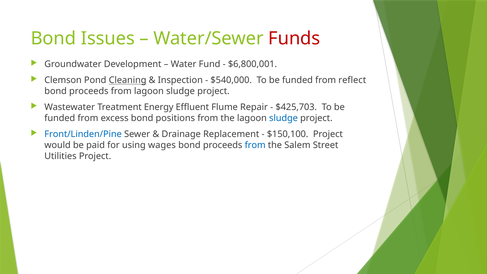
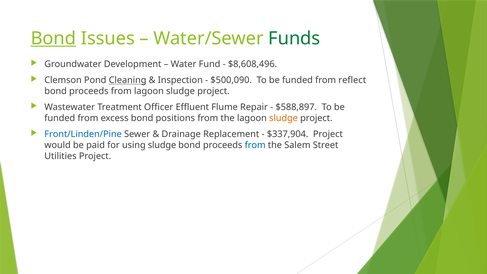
Bond underline: none -> present (53, 38)
Funds colour: red -> green (294, 38)
$6,800,001: $6,800,001 -> $8,608,496 (253, 64)
$540,000: $540,000 -> $500,090 (231, 80)
Energy: Energy -> Officer (159, 107)
$425,703: $425,703 -> $588,897 (296, 107)
sludge colour: blue -> orange (284, 118)
$150,100: $150,100 -> $337,904 (288, 134)
using wages: wages -> sludge (162, 145)
